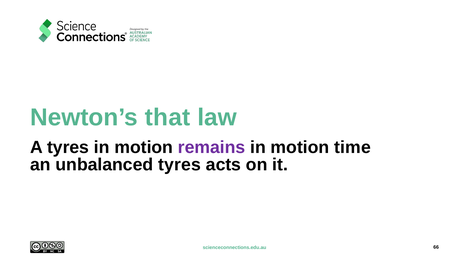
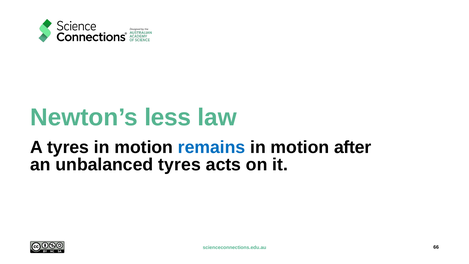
that: that -> less (168, 117)
remains colour: purple -> blue (212, 147)
time: time -> after (353, 147)
